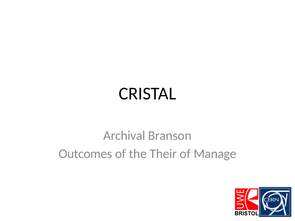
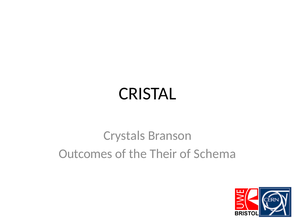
Archival: Archival -> Crystals (124, 136)
Manage: Manage -> Schema (215, 154)
